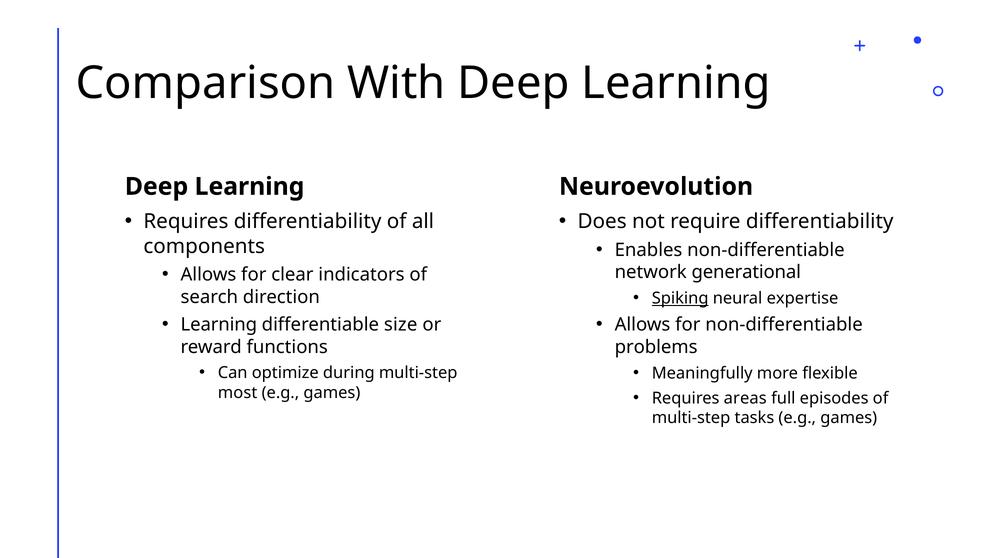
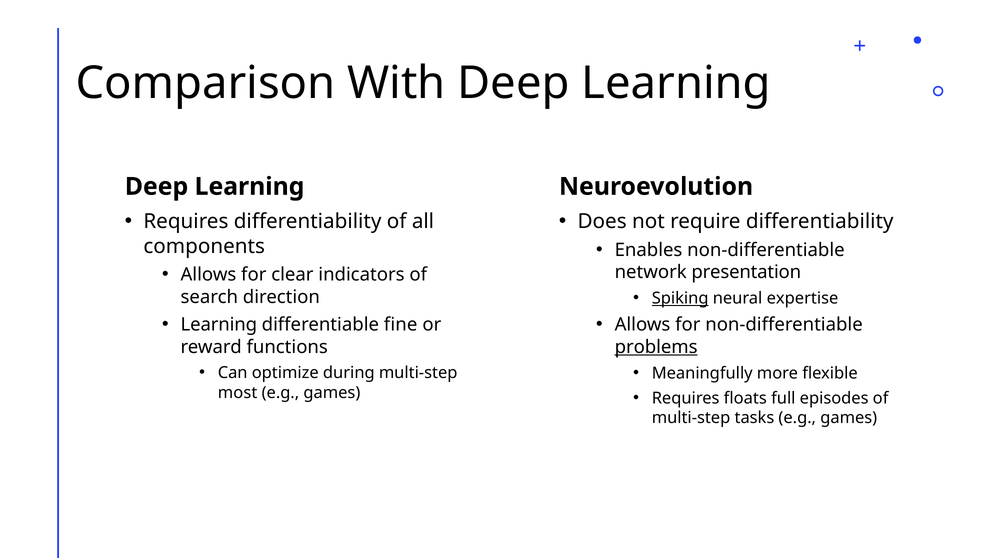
generational: generational -> presentation (746, 272)
size: size -> fine (401, 324)
problems underline: none -> present (656, 347)
areas: areas -> floats (745, 398)
